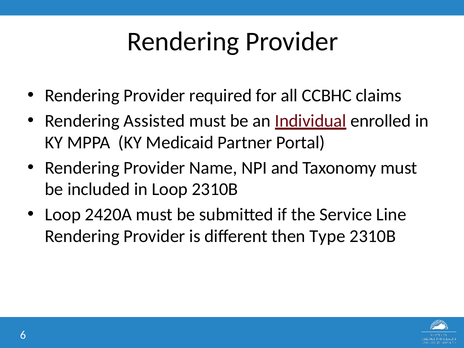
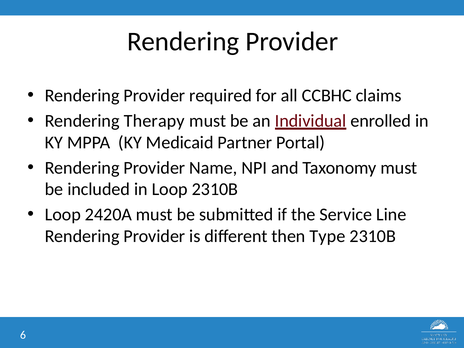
Assisted: Assisted -> Therapy (154, 121)
